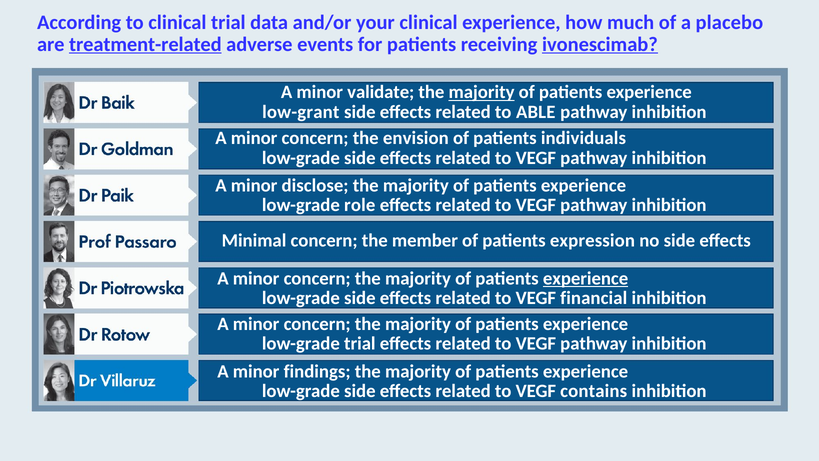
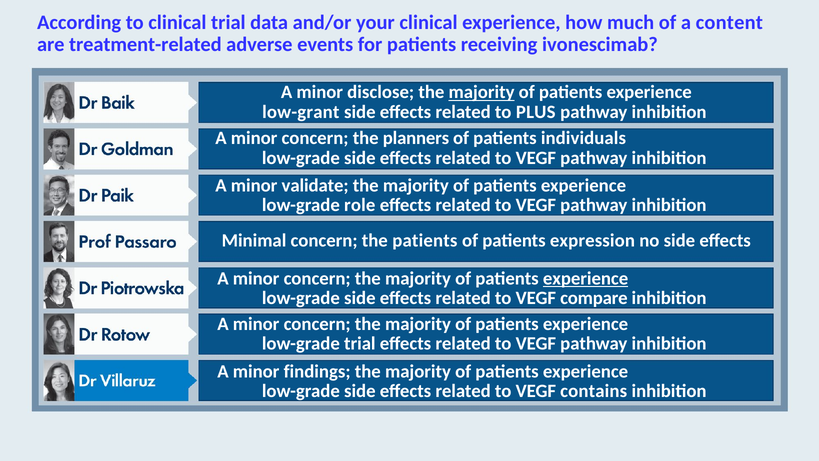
placebo: placebo -> content (729, 23)
treatment-related underline: present -> none (145, 44)
ivonescimab underline: present -> none (600, 44)
validate: validate -> disclose (381, 92)
ABLE: ABLE -> PLUS (536, 112)
envision: envision -> planners (416, 138)
disclose: disclose -> validate (315, 185)
the member: member -> patients (425, 240)
financial: financial -> compare (594, 298)
